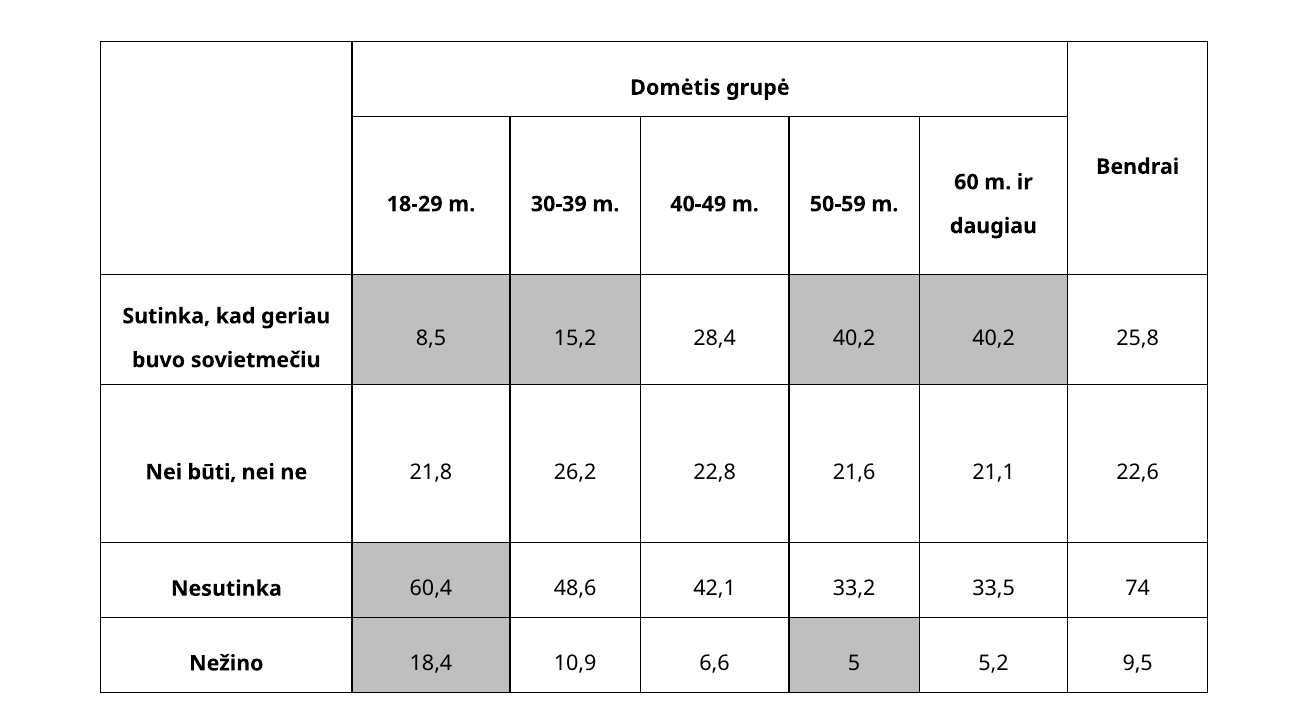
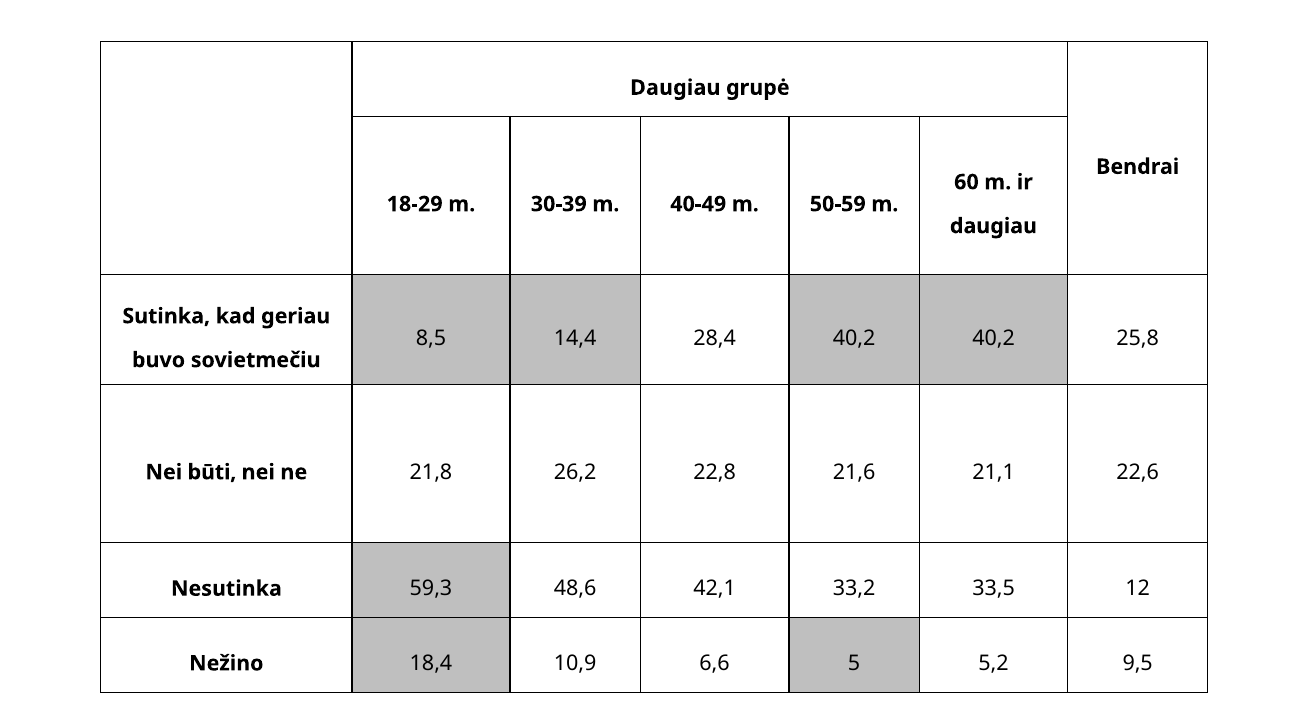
Domėtis: Domėtis -> Daugiau (675, 88)
15,2: 15,2 -> 14,4 (575, 338)
60,4: 60,4 -> 59,3 (431, 589)
74: 74 -> 12 (1138, 589)
